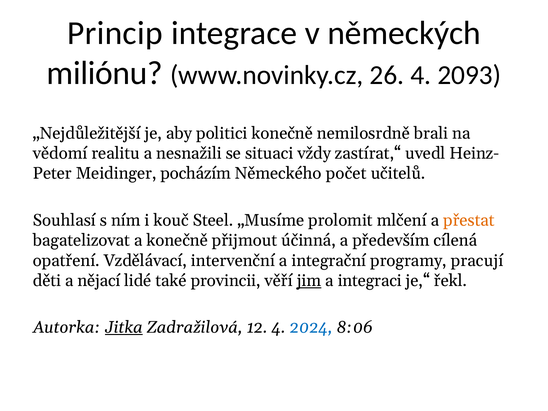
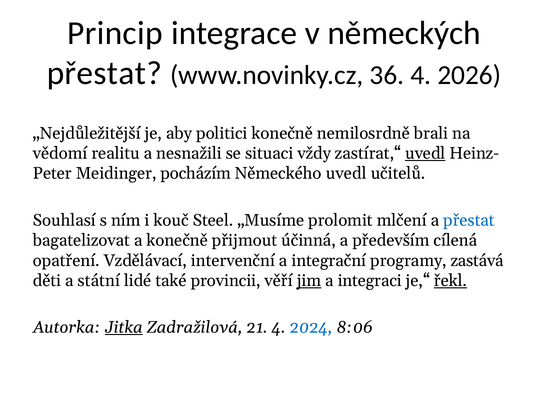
miliónu: miliónu -> přestat (104, 73)
26: 26 -> 36 (387, 75)
2093: 2093 -> 2026 (469, 75)
uvedl underline: none -> present (425, 153)
Německého počet: počet -> uvedl (346, 173)
přestat colour: orange -> blue (469, 220)
pracují: pracují -> zastává (477, 260)
nějací: nějací -> státní (99, 281)
řekl underline: none -> present (451, 281)
12: 12 -> 21 (257, 327)
